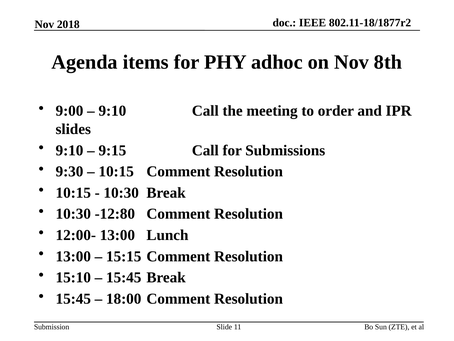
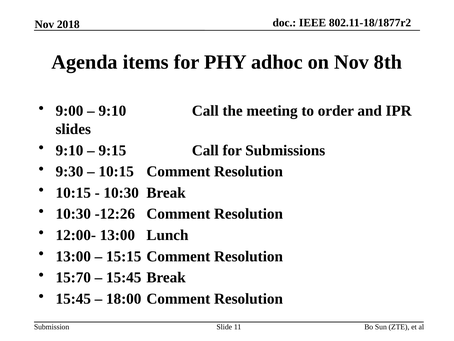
-12:80: -12:80 -> -12:26 (115, 214)
15:10: 15:10 -> 15:70 (73, 277)
